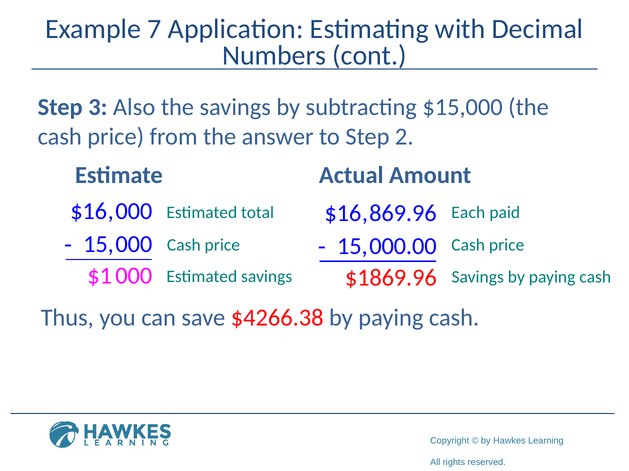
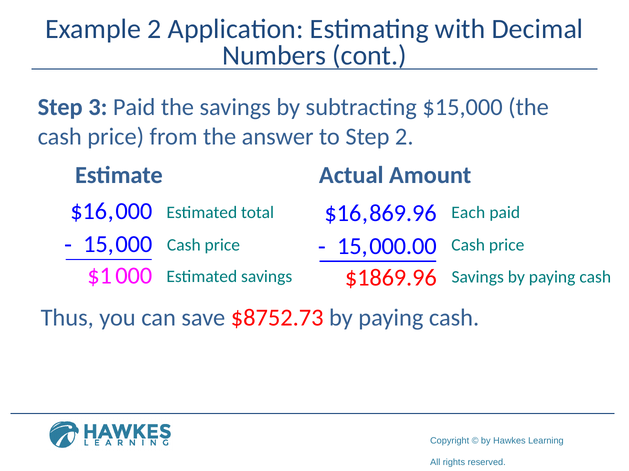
Example 7: 7 -> 2 (155, 29)
3 Also: Also -> Paid (134, 108)
$4266.38: $4266.38 -> $8752.73 (277, 318)
